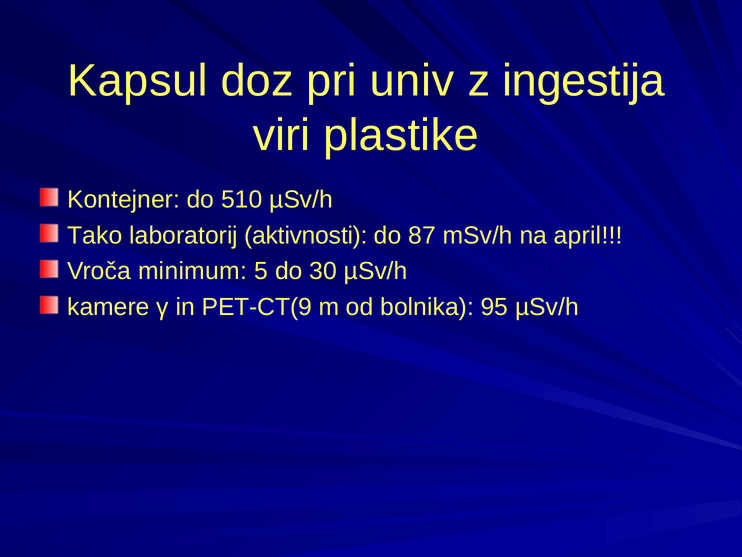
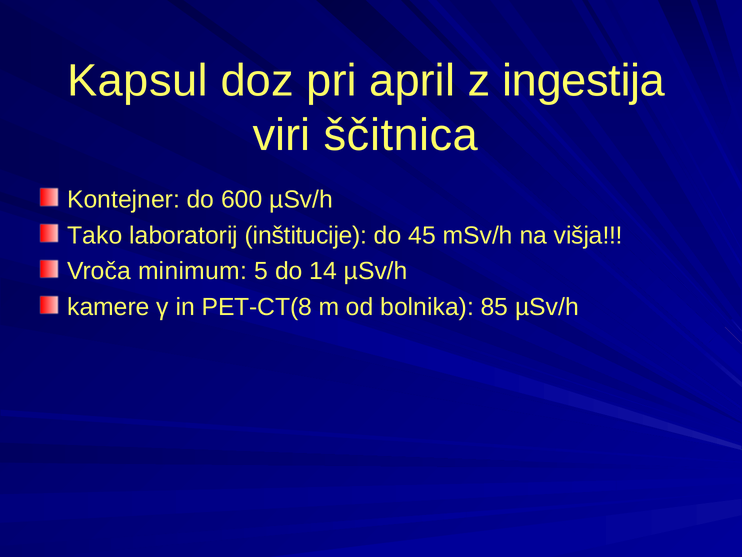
univ: univ -> april (412, 81)
plastike: plastike -> ščitnica (401, 135)
510: 510 -> 600 (242, 199)
aktivnosti: aktivnosti -> inštitucije (306, 235)
87: 87 -> 45 (422, 235)
april: april -> višja (588, 235)
30: 30 -> 14 (323, 271)
PET-CT(9: PET-CT(9 -> PET-CT(8 (257, 307)
95: 95 -> 85 (494, 307)
